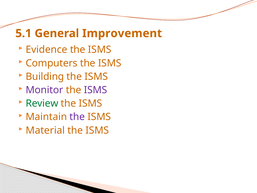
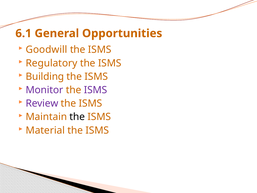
5.1: 5.1 -> 6.1 (24, 33)
Improvement: Improvement -> Opportunities (122, 33)
Evidence: Evidence -> Goodwill (47, 50)
Computers: Computers -> Regulatory (52, 63)
Review colour: green -> purple (42, 103)
the colour: purple -> black (77, 117)
